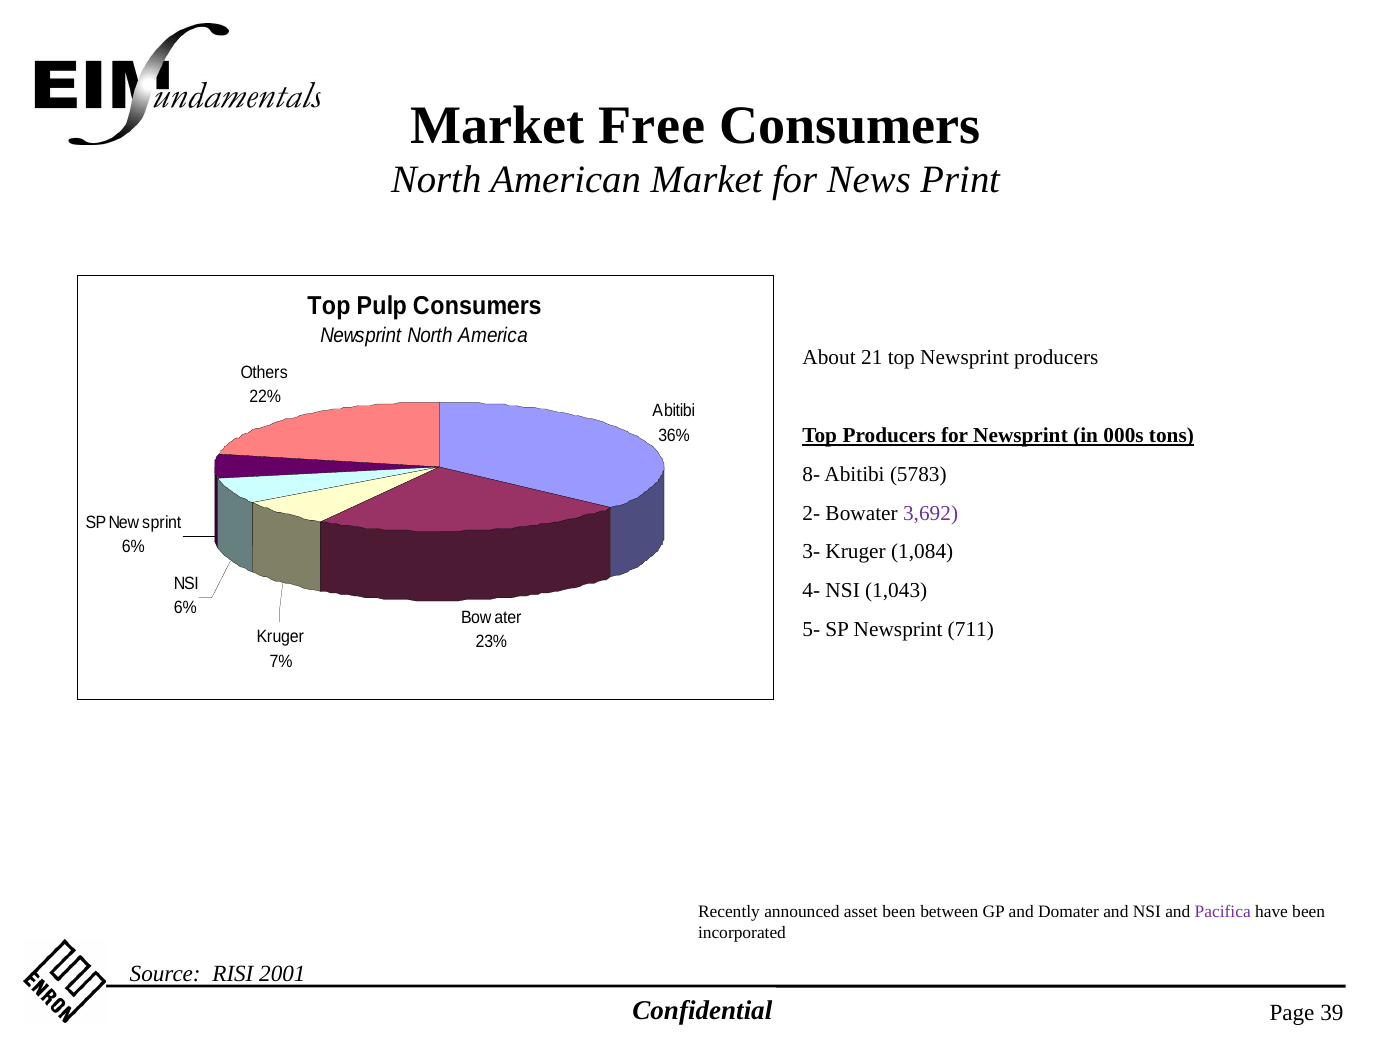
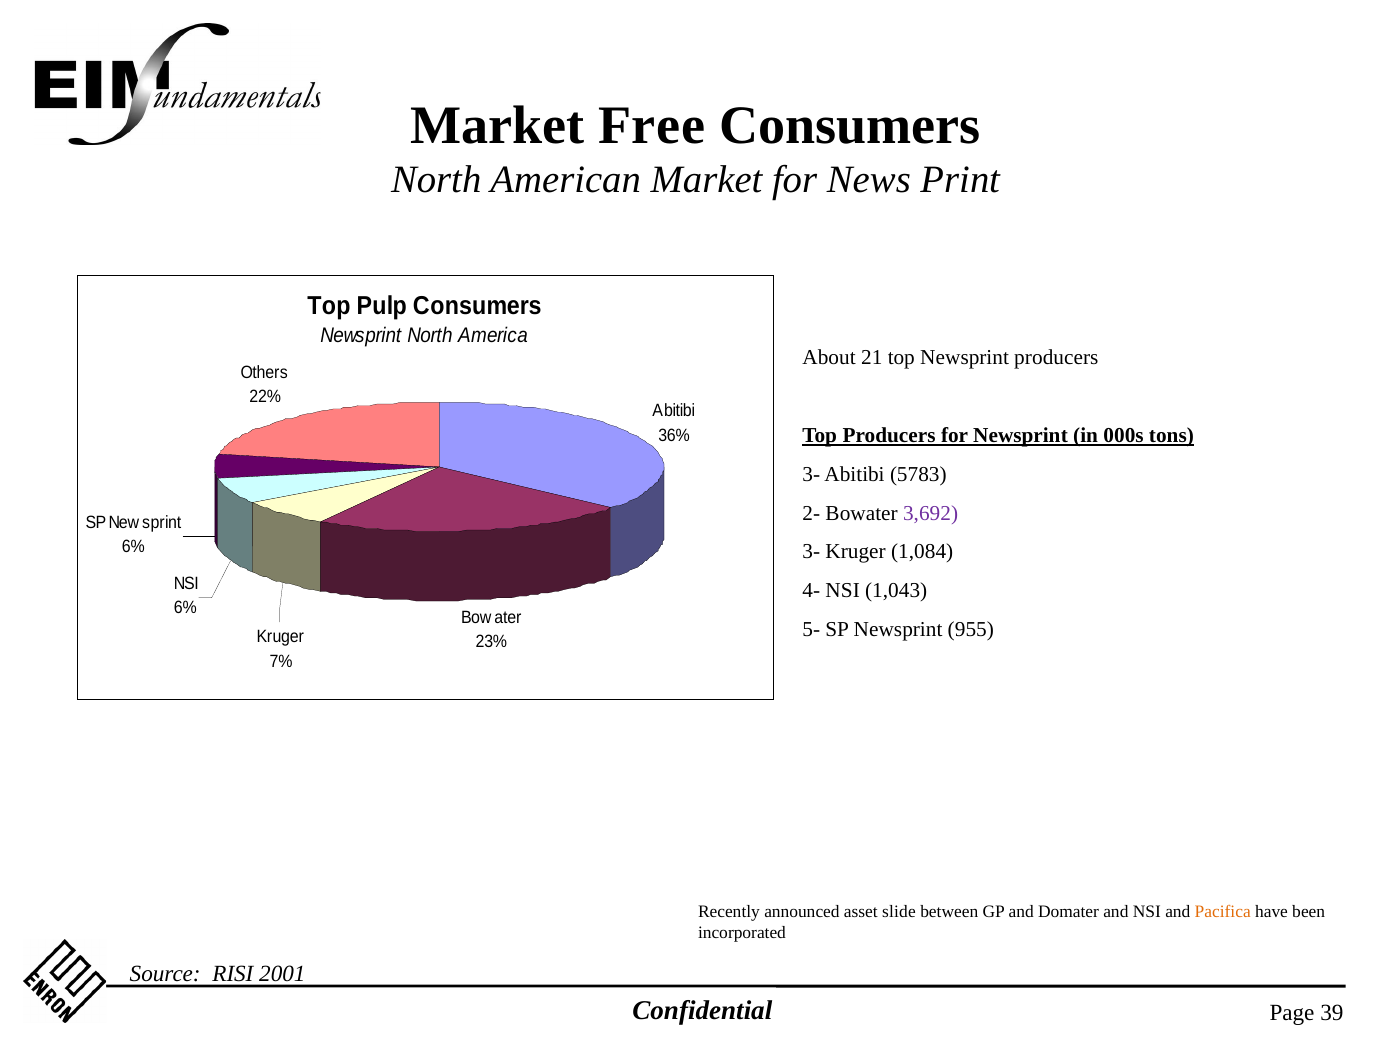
8-: 8- -> 3- (811, 474)
711: 711 -> 955 (971, 630)
asset been: been -> slide (899, 912)
Pacifica colour: purple -> orange (1223, 912)
